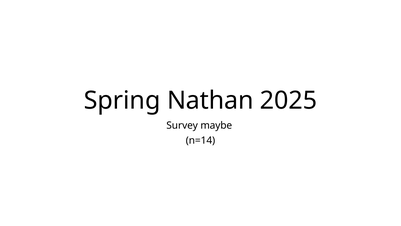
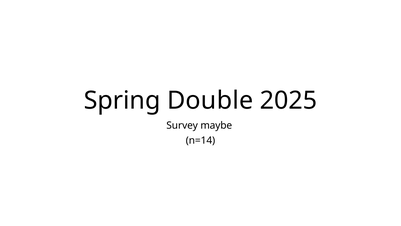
Nathan: Nathan -> Double (210, 100)
